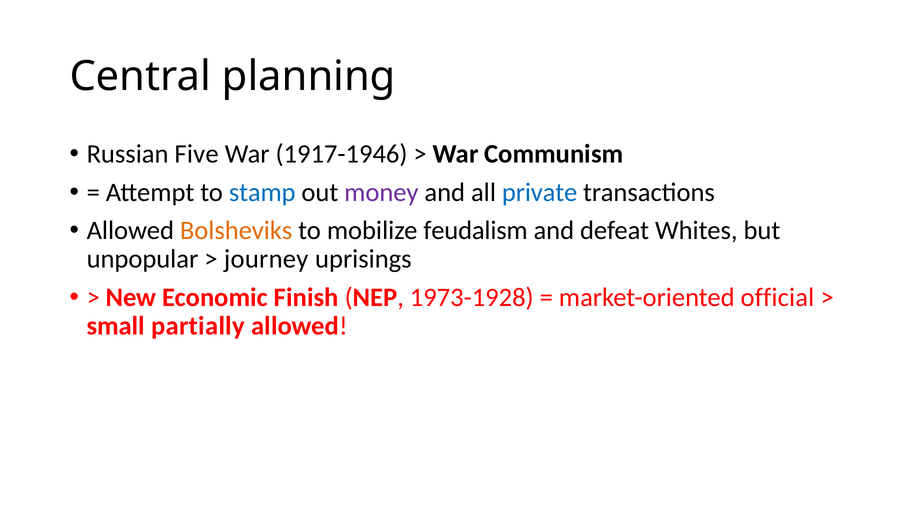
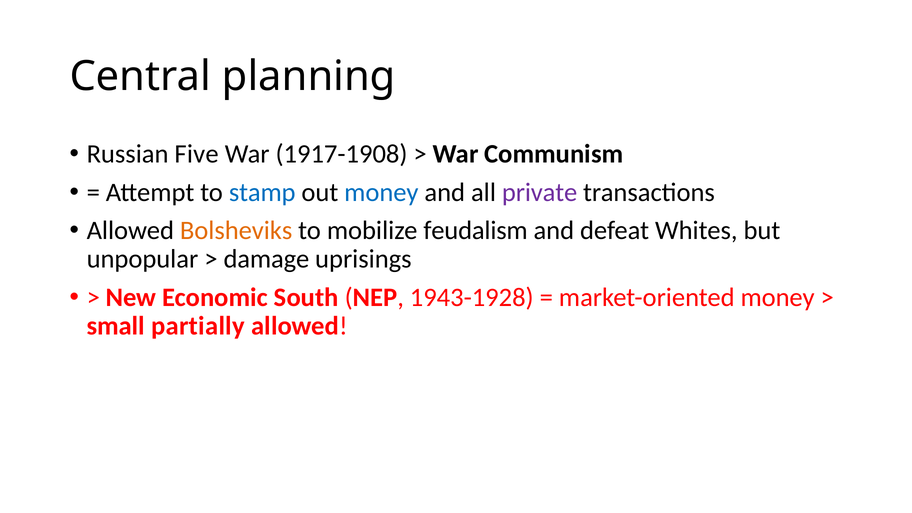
1917-1946: 1917-1946 -> 1917-1908 (342, 154)
money colour: purple -> blue (381, 192)
private colour: blue -> purple (540, 192)
journey: journey -> damage (266, 259)
Finish: Finish -> South (306, 297)
1973-1928: 1973-1928 -> 1943-1928 (472, 297)
market-oriented official: official -> money (778, 297)
